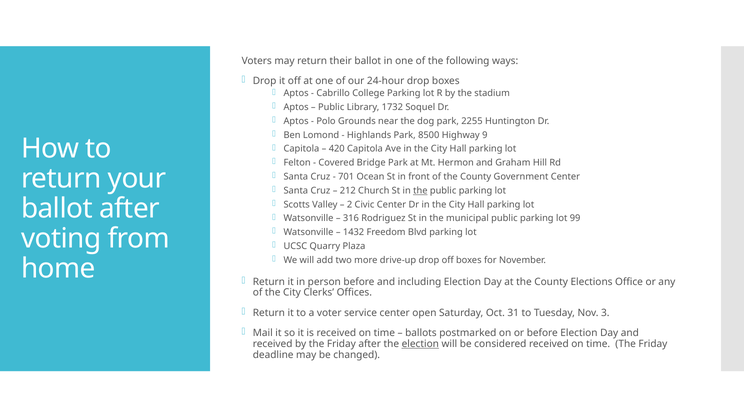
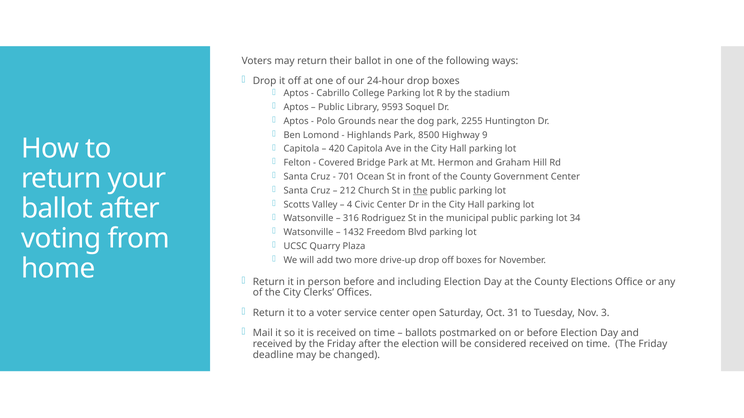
1732: 1732 -> 9593 (392, 107)
2: 2 -> 4 (350, 205)
99: 99 -> 34 (575, 219)
election underline: present -> none (420, 344)
